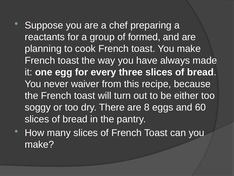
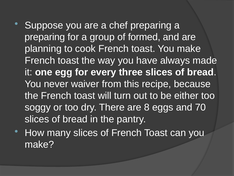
reactants: reactants -> preparing (45, 37)
60: 60 -> 70 (200, 107)
